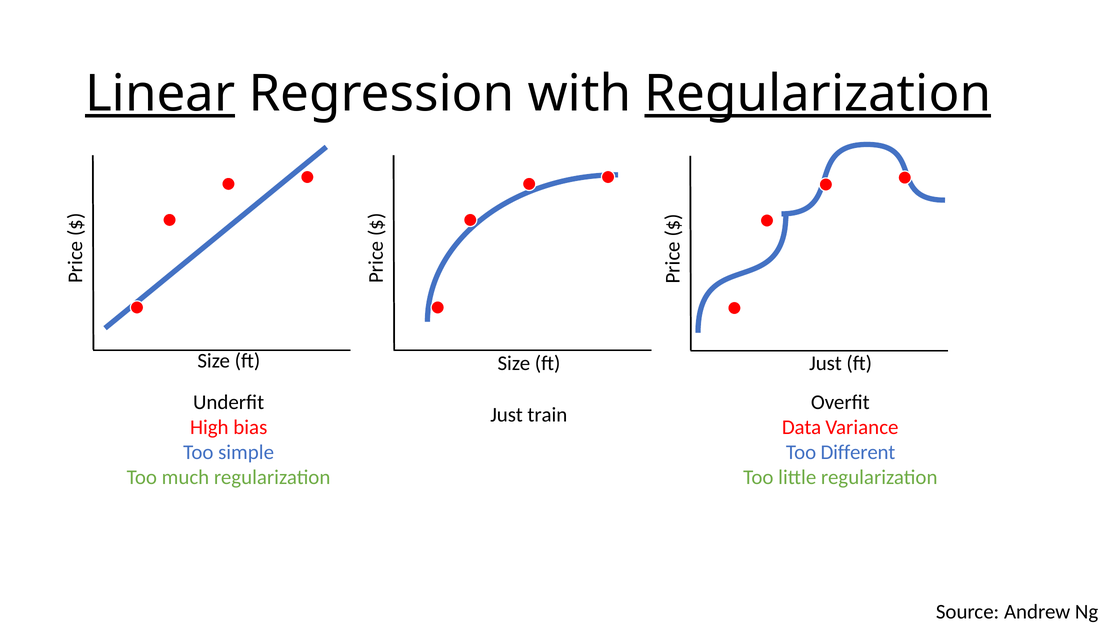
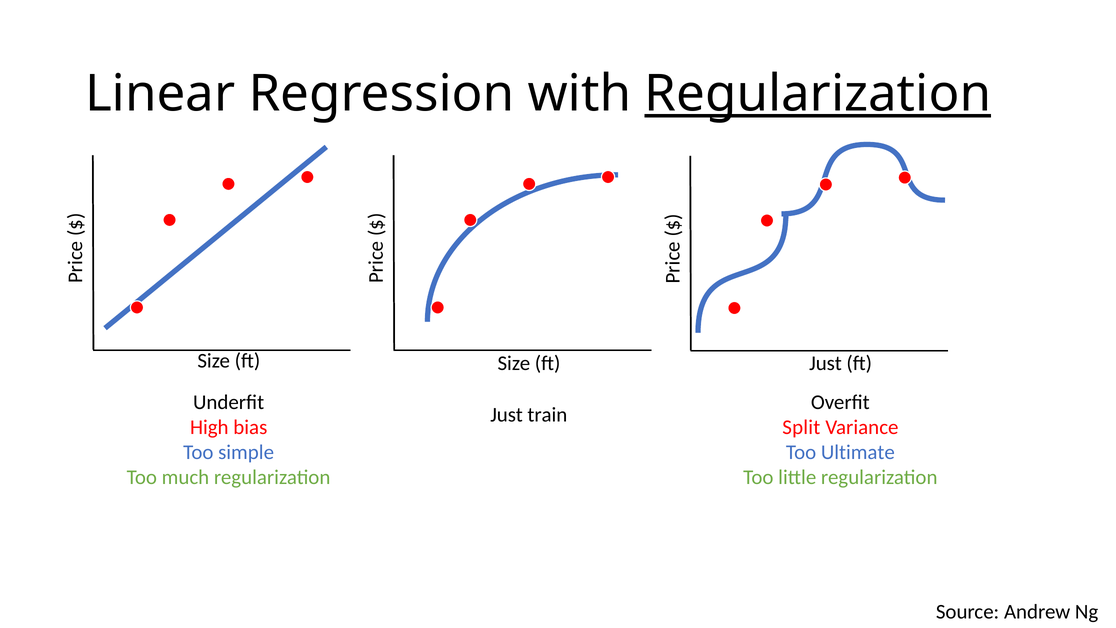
Linear underline: present -> none (160, 94)
Data: Data -> Split (801, 427)
Different: Different -> Ultimate (858, 452)
